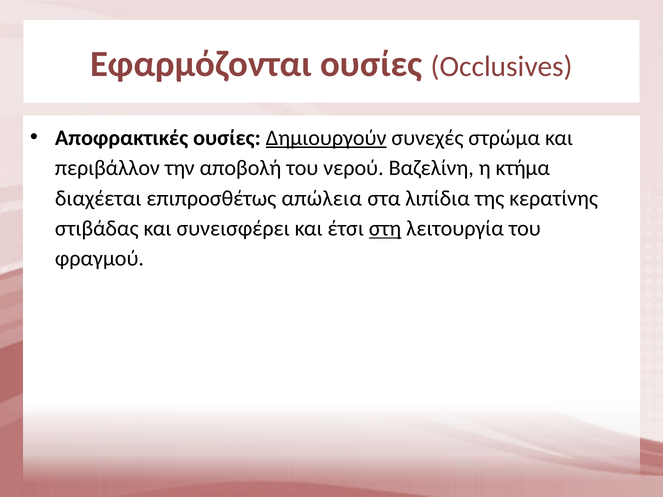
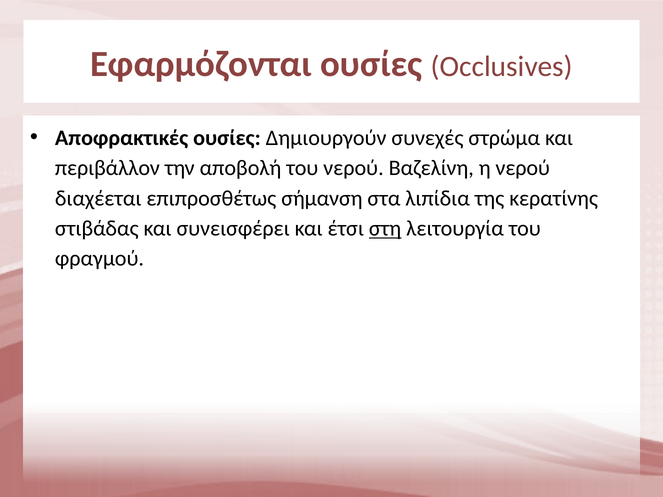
Δημιουργούν underline: present -> none (326, 138)
η κτήμα: κτήμα -> νερού (523, 168)
απώλεια: απώλεια -> σήμανση (322, 198)
